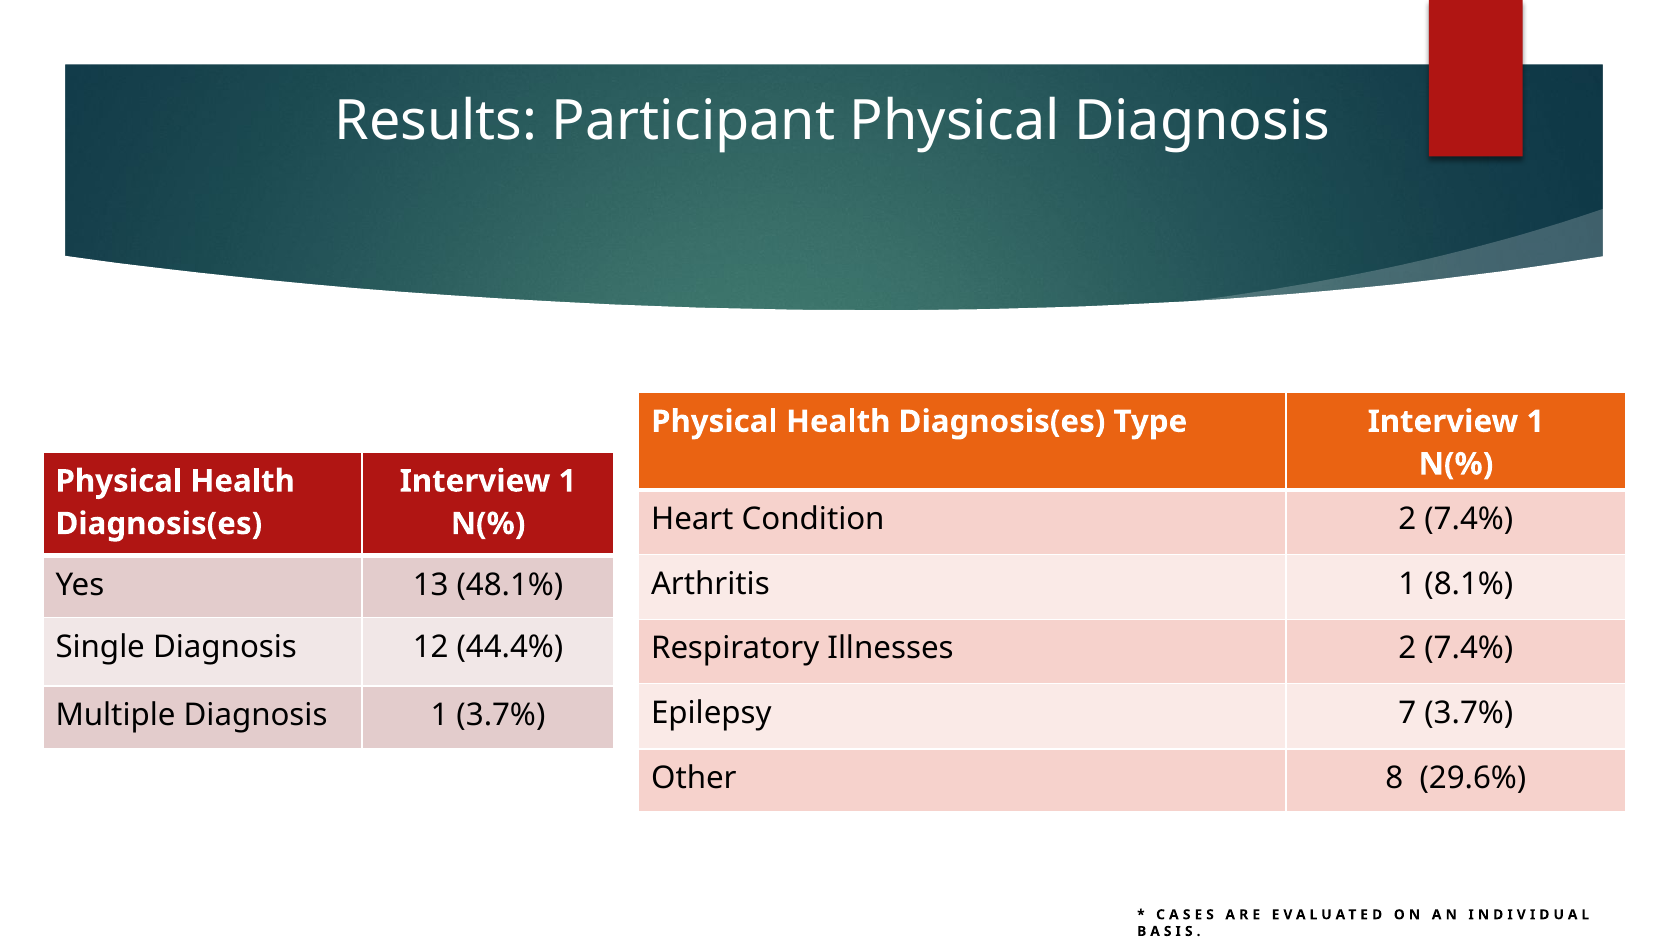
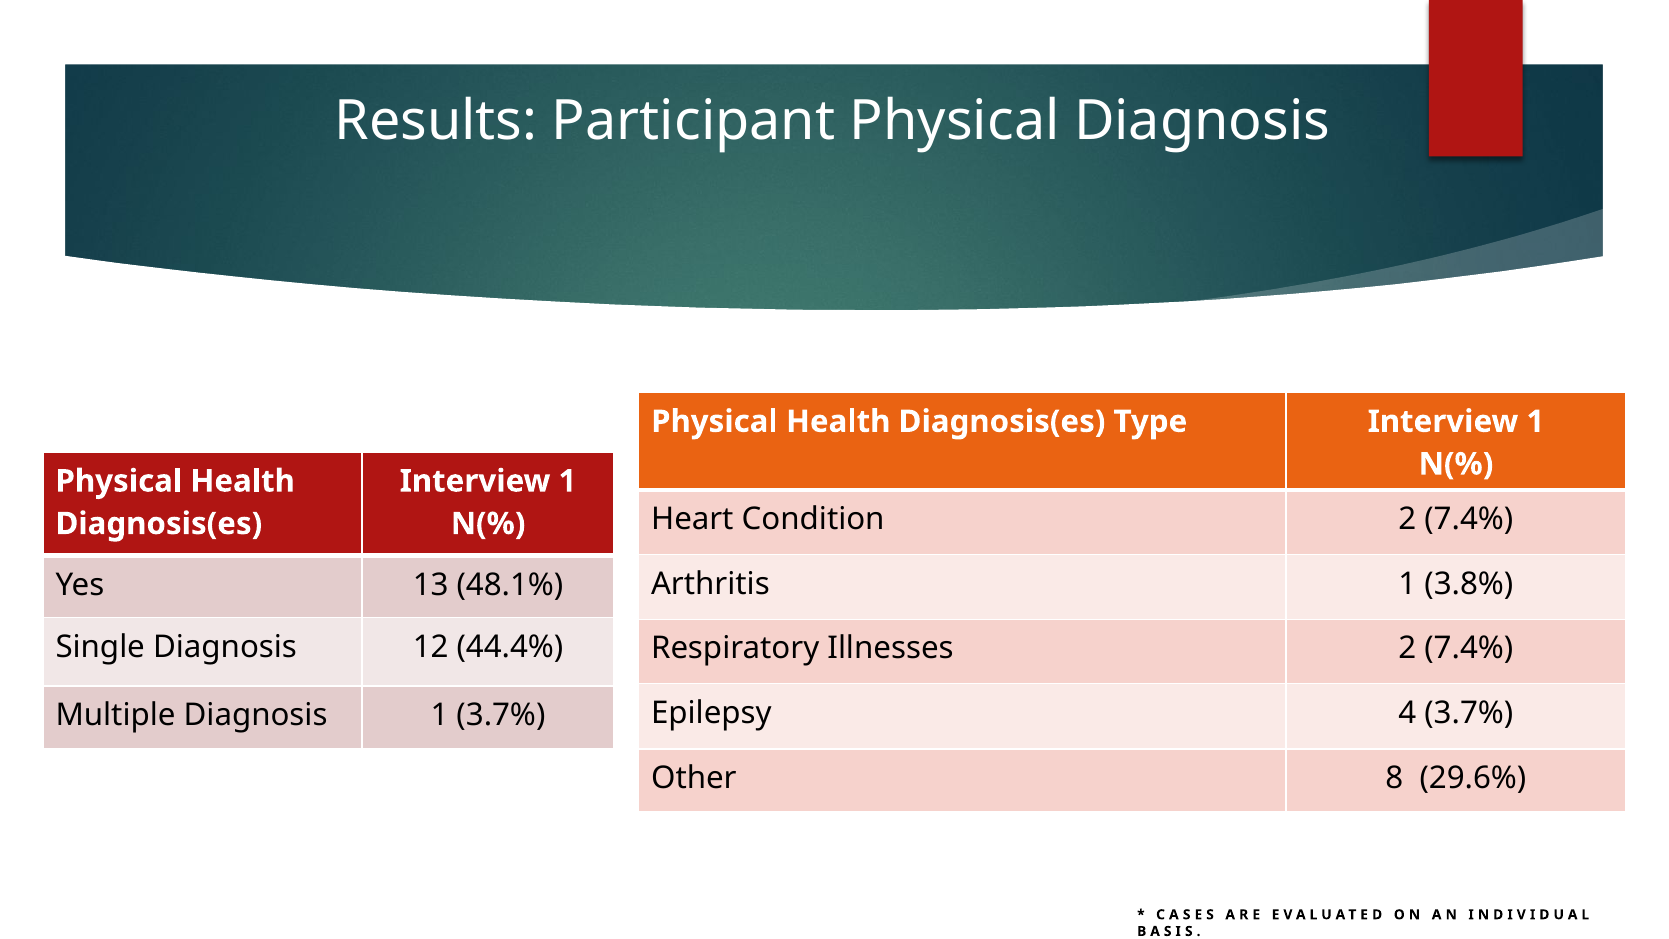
8.1%: 8.1% -> 3.8% (1469, 584)
7: 7 -> 4 (1407, 713)
